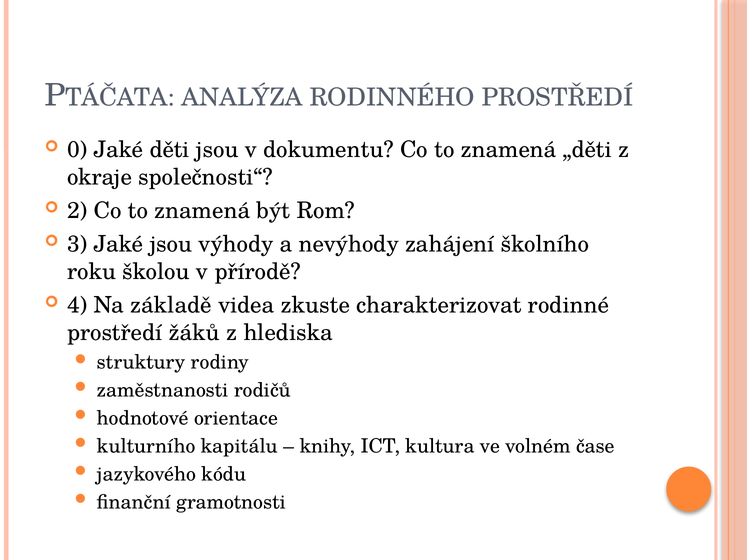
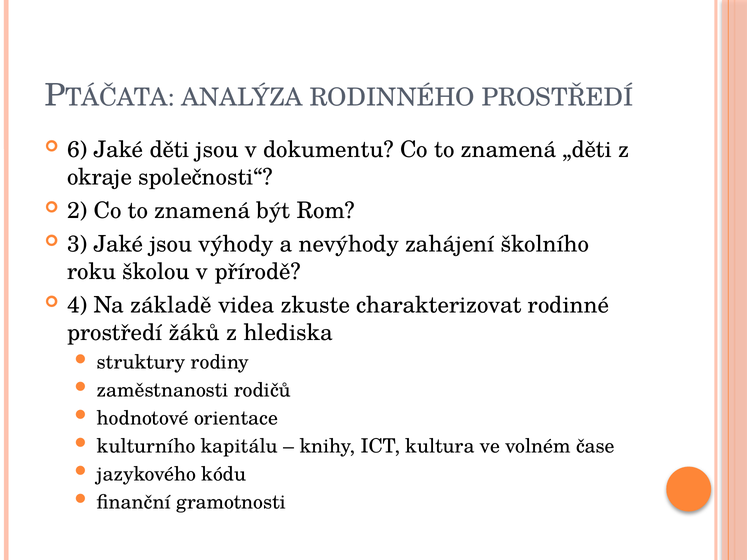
0: 0 -> 6 (77, 150)
